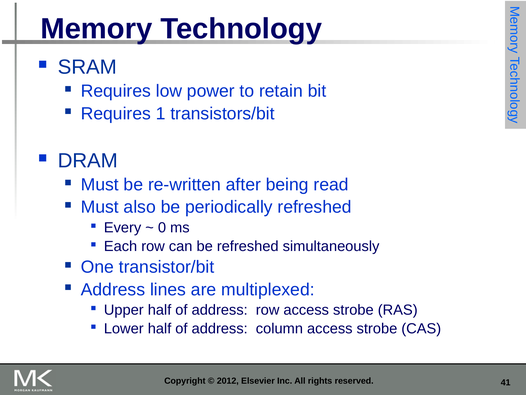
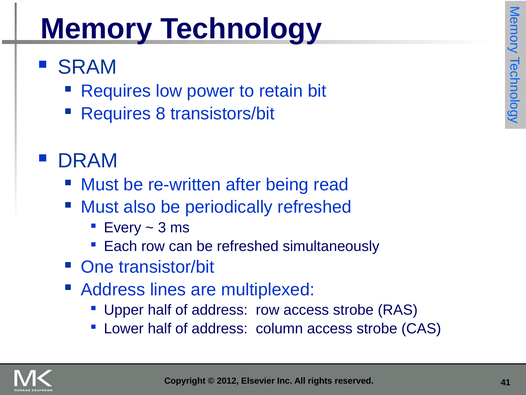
1: 1 -> 8 (161, 113)
0: 0 -> 3 (162, 227)
